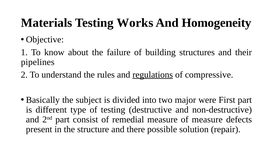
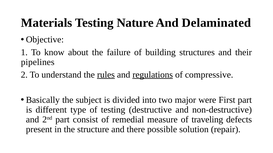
Works: Works -> Nature (135, 23)
Homogeneity: Homogeneity -> Delaminated (216, 23)
rules underline: none -> present (106, 75)
of measure: measure -> traveling (207, 120)
